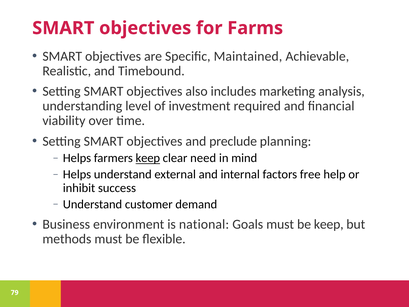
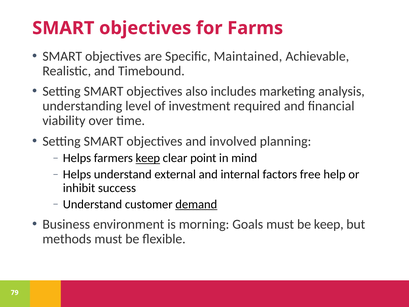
preclude: preclude -> involved (233, 141)
need: need -> point (203, 158)
demand underline: none -> present (196, 204)
national: national -> morning (204, 224)
